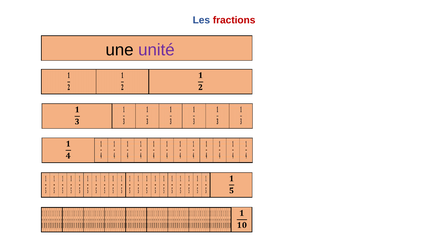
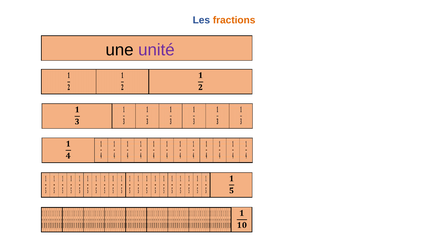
fractions colour: red -> orange (234, 20)
